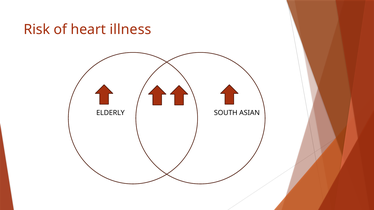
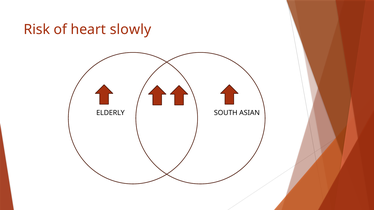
illness: illness -> slowly (131, 29)
